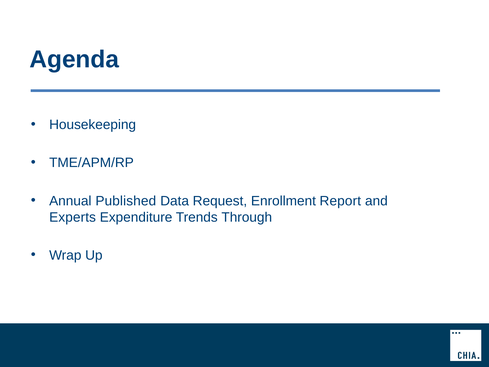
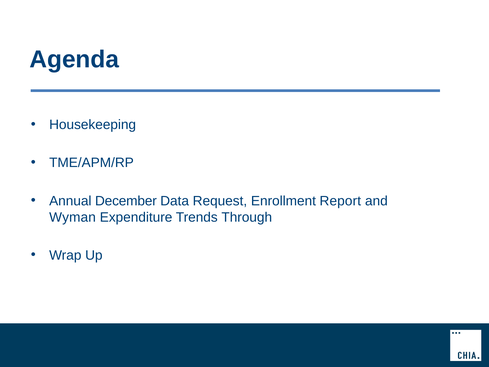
Published: Published -> December (126, 201)
Experts: Experts -> Wyman (73, 217)
